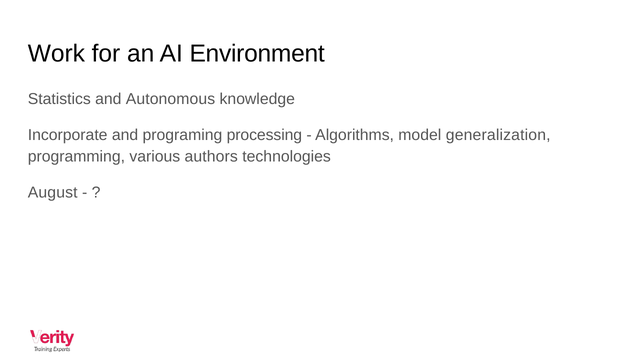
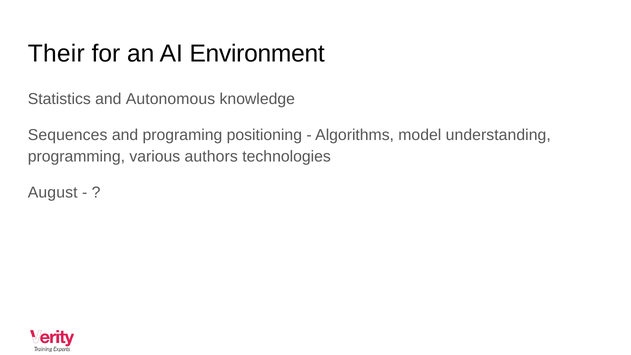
Work: Work -> Their (56, 53)
Incorporate: Incorporate -> Sequences (68, 135)
processing: processing -> positioning (264, 135)
generalization: generalization -> understanding (498, 135)
